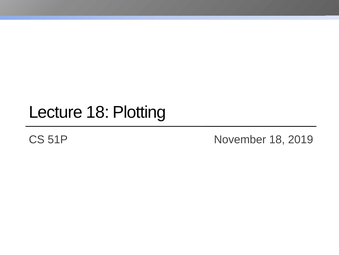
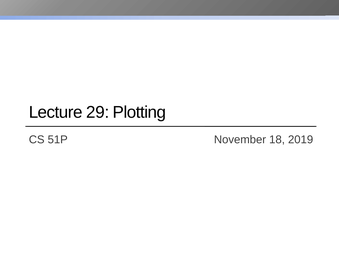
Lecture 18: 18 -> 29 (98, 112)
